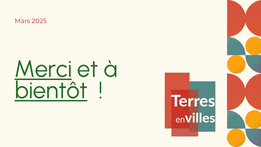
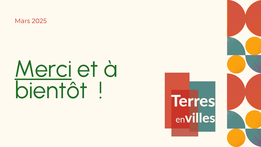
bientôt underline: present -> none (51, 90)
